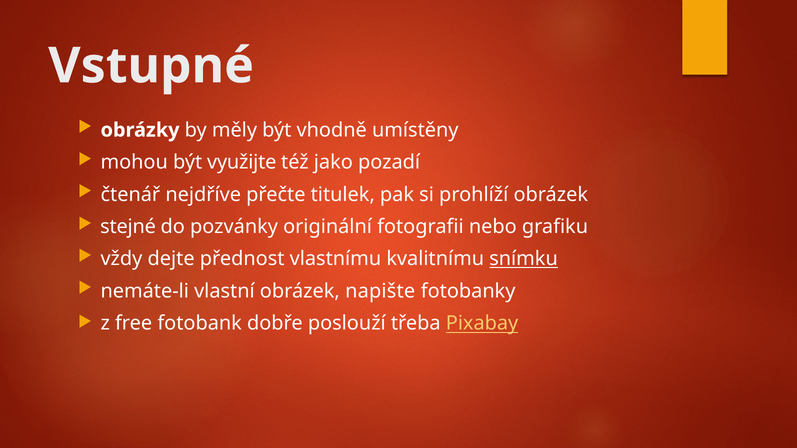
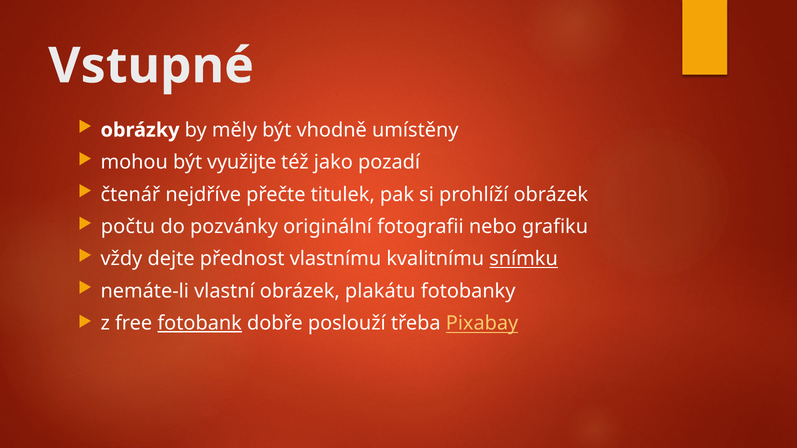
stejné: stejné -> počtu (128, 227)
napište: napište -> plakátu (380, 291)
fotobank underline: none -> present (200, 323)
